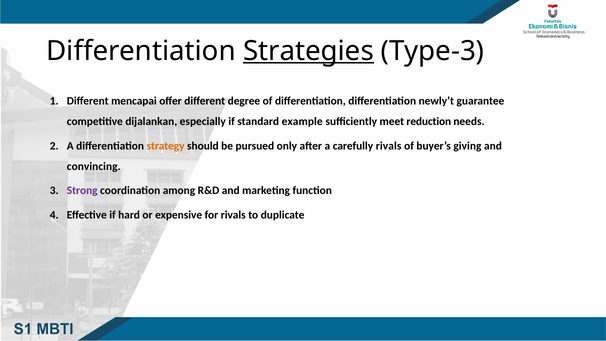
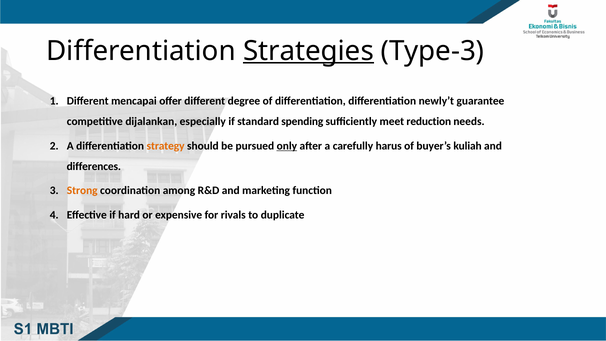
example: example -> spending (302, 122)
only underline: none -> present (287, 146)
carefully rivals: rivals -> harus (389, 146)
giving: giving -> kuliah (468, 146)
convincing: convincing -> differences (94, 166)
Strong colour: purple -> orange (82, 191)
